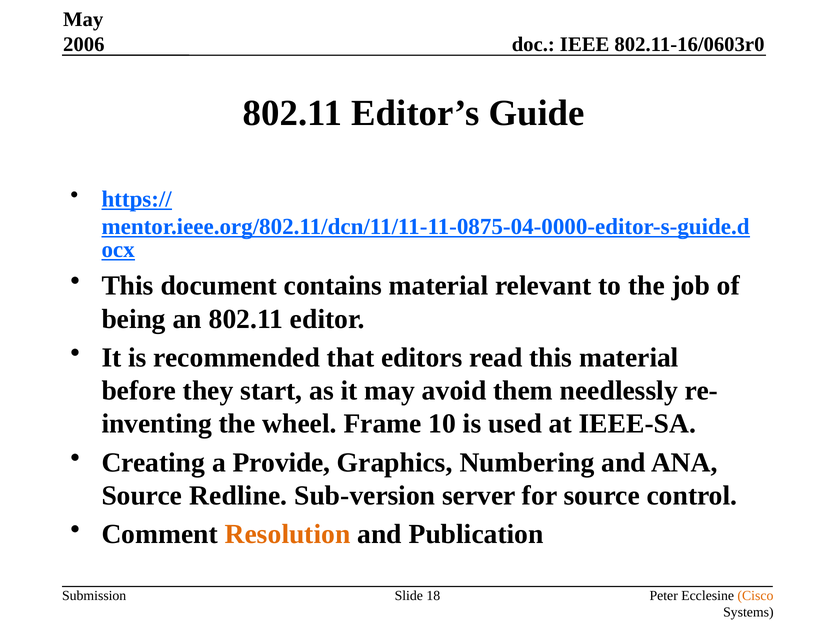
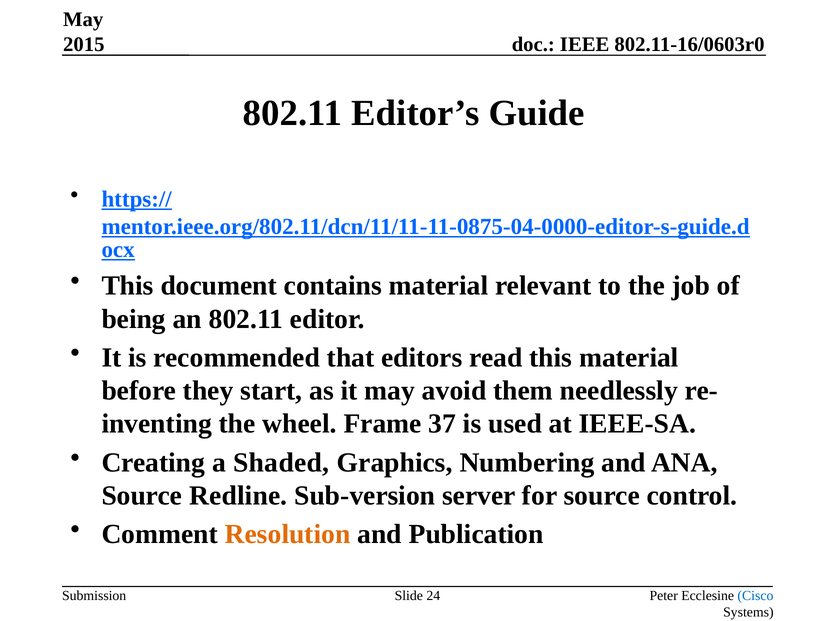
2006: 2006 -> 2015 (84, 44)
10: 10 -> 37 (442, 424)
Provide: Provide -> Shaded (281, 462)
18: 18 -> 24 (433, 596)
Cisco colour: orange -> blue (755, 596)
